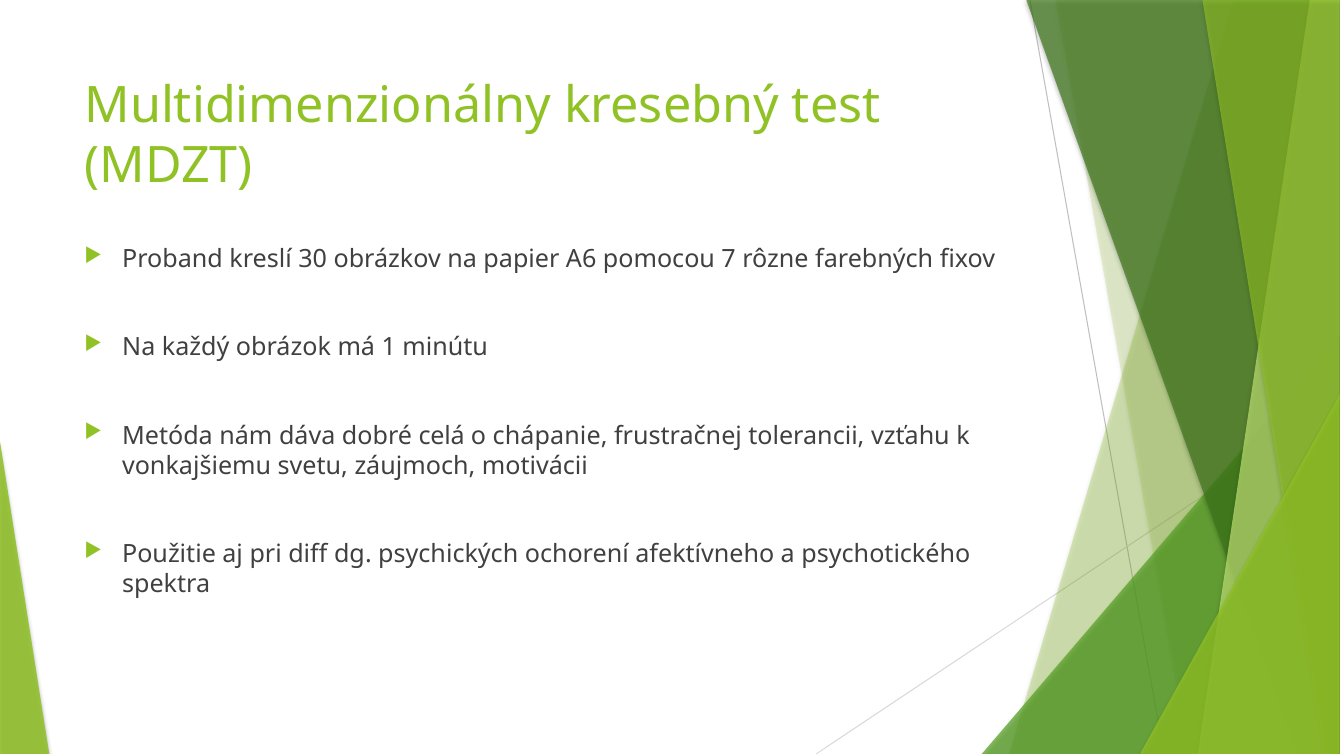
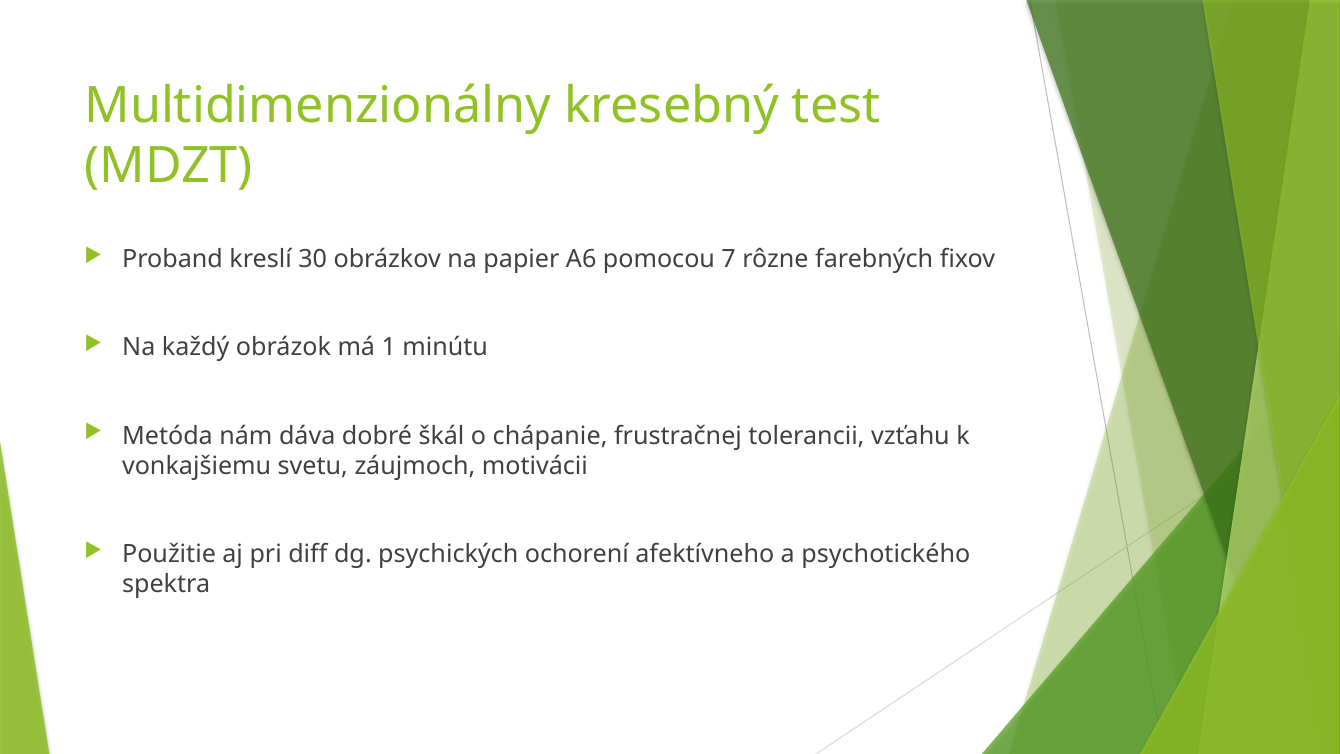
celá: celá -> škál (441, 436)
